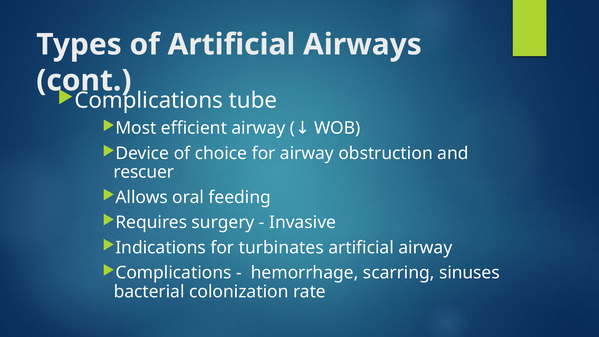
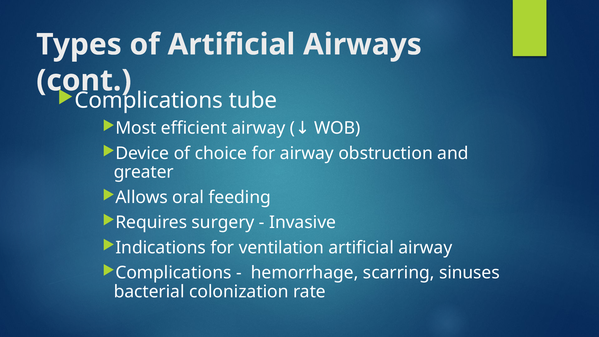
rescuer: rescuer -> greater (144, 172)
turbinates: turbinates -> ventilation (281, 248)
